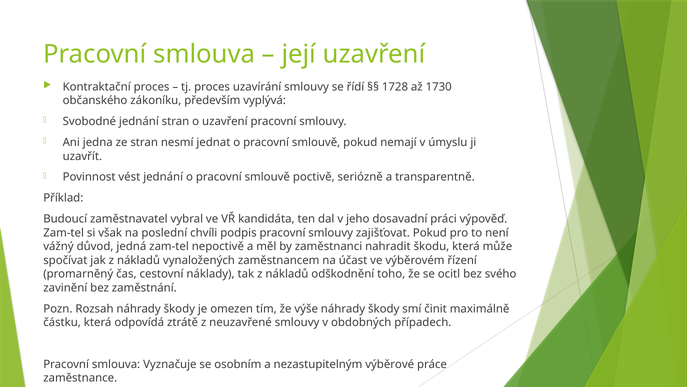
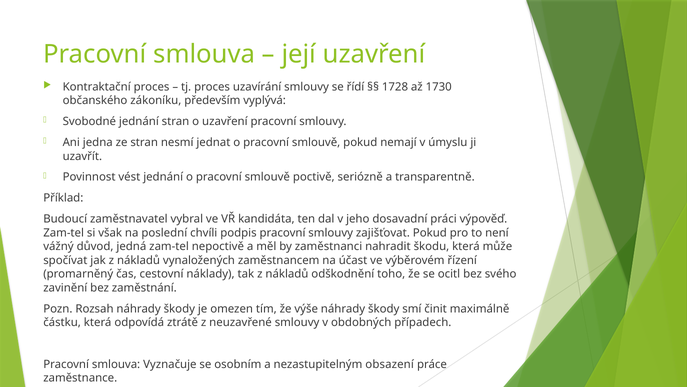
výběrové: výběrové -> obsazení (390, 364)
